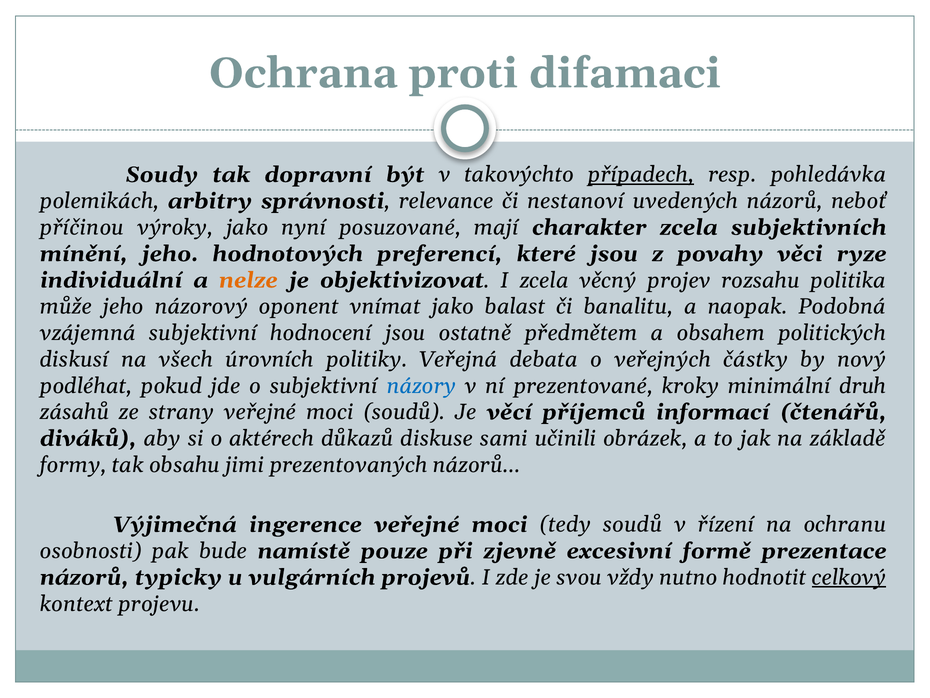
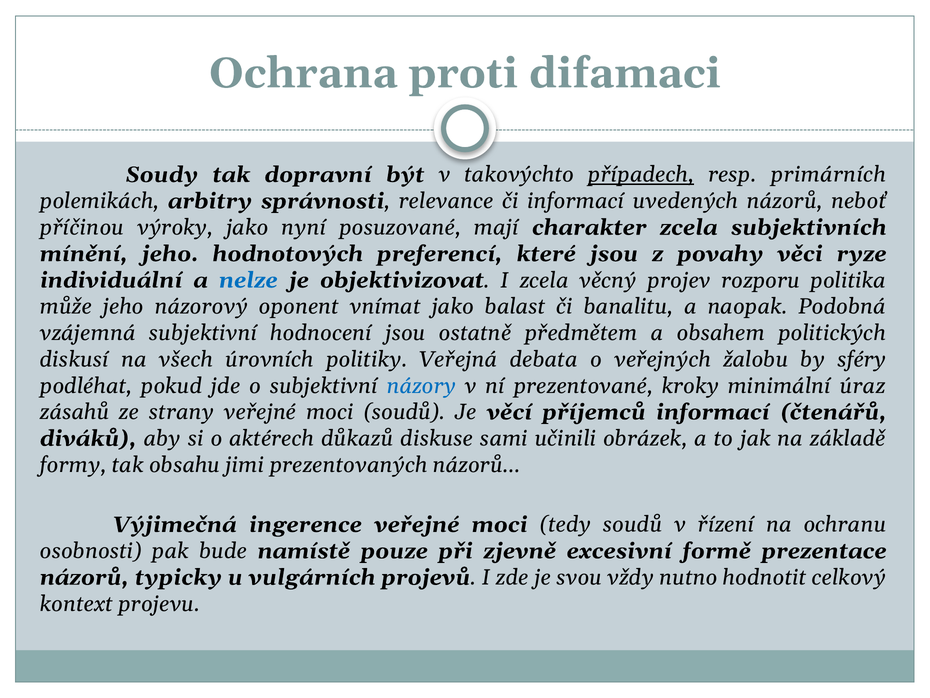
pohledávka: pohledávka -> primárních (828, 175)
či nestanoví: nestanoví -> informací (576, 201)
nelze colour: orange -> blue (248, 280)
rozsahu: rozsahu -> rozporu (761, 280)
částky: částky -> žalobu (756, 359)
nový: nový -> sféry (862, 359)
druh: druh -> úraz (863, 386)
celkový underline: present -> none (849, 577)
